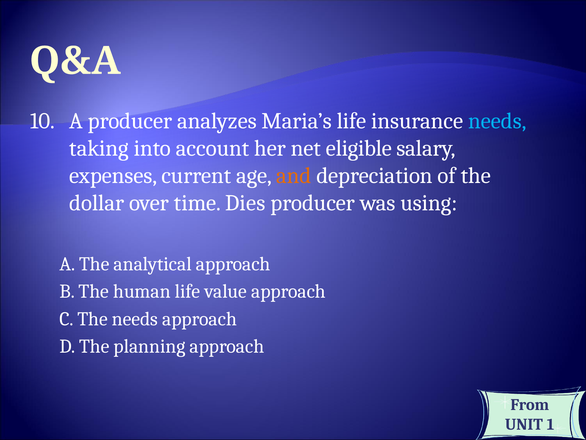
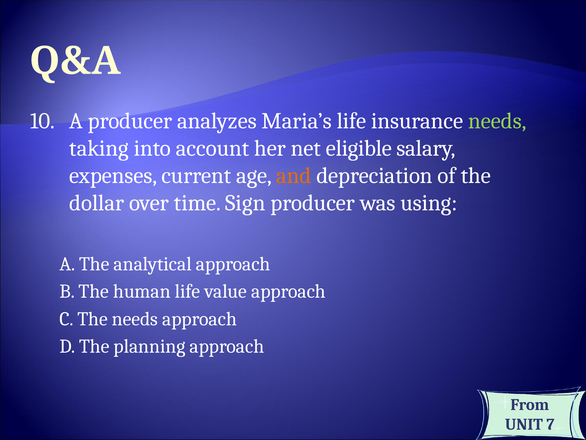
needs colour: light blue -> light green (497, 121)
Dies: Dies -> Sign (245, 203)
1: 1 -> 7 (550, 424)
